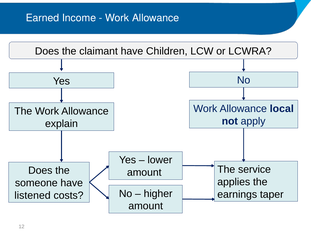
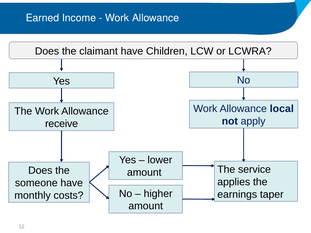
explain: explain -> receive (62, 124)
listened: listened -> monthly (33, 196)
